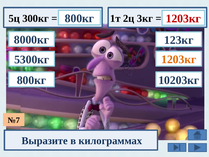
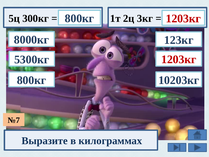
1203кг colour: orange -> red (179, 59)
